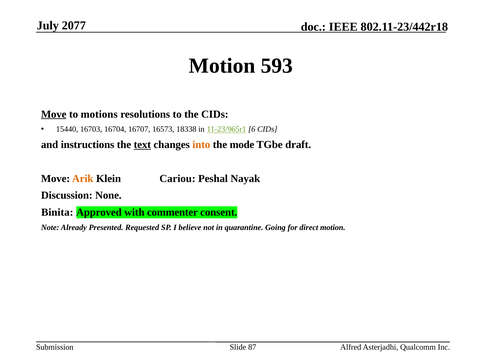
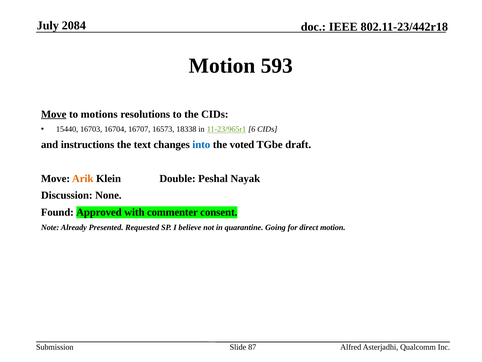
2077: 2077 -> 2084 (74, 26)
text underline: present -> none (142, 145)
into colour: orange -> blue (201, 145)
mode: mode -> voted (242, 145)
Cariou: Cariou -> Double (177, 178)
Binita: Binita -> Found (57, 212)
